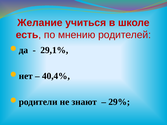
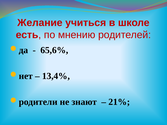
29,1%: 29,1% -> 65,6% (54, 50)
40,4%: 40,4% -> 13,4% (56, 76)
29%: 29% -> 21% (119, 102)
